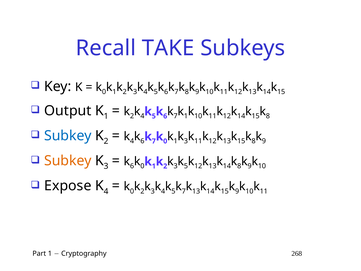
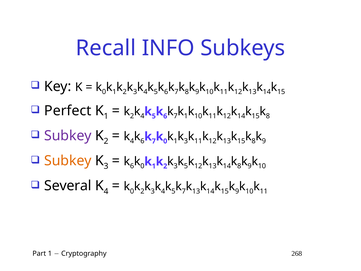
TAKE: TAKE -> INFO (168, 48)
Output: Output -> Perfect (68, 111)
Subkey colour: blue -> purple (68, 136)
Expose: Expose -> Several (68, 186)
